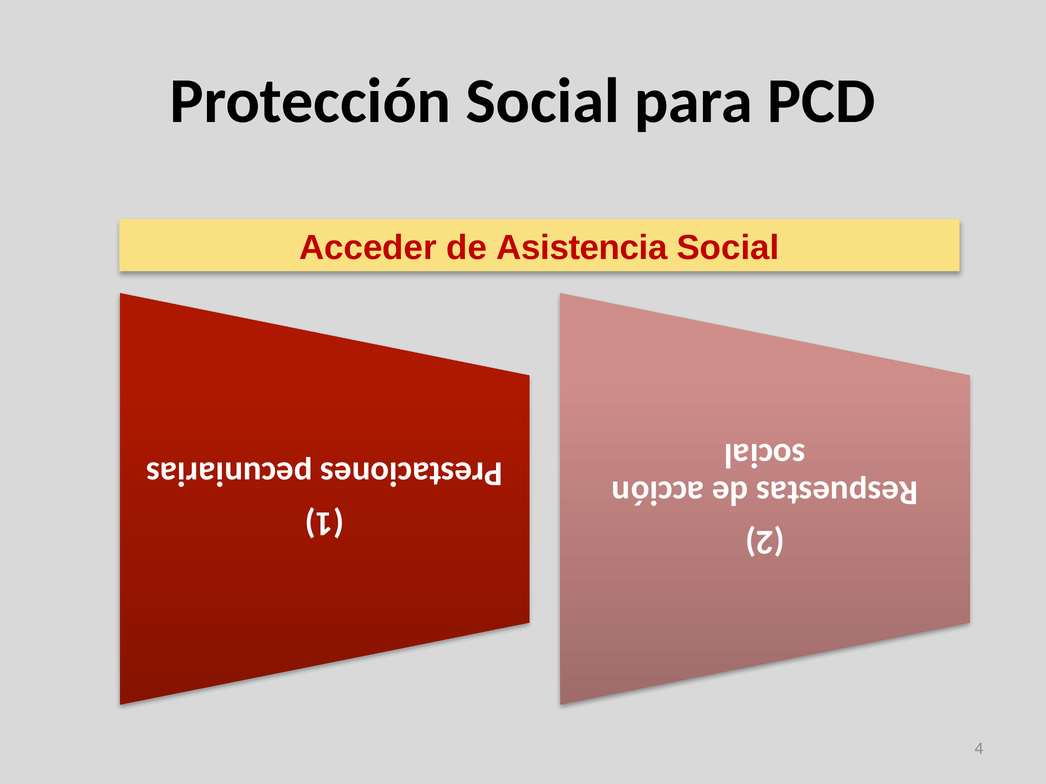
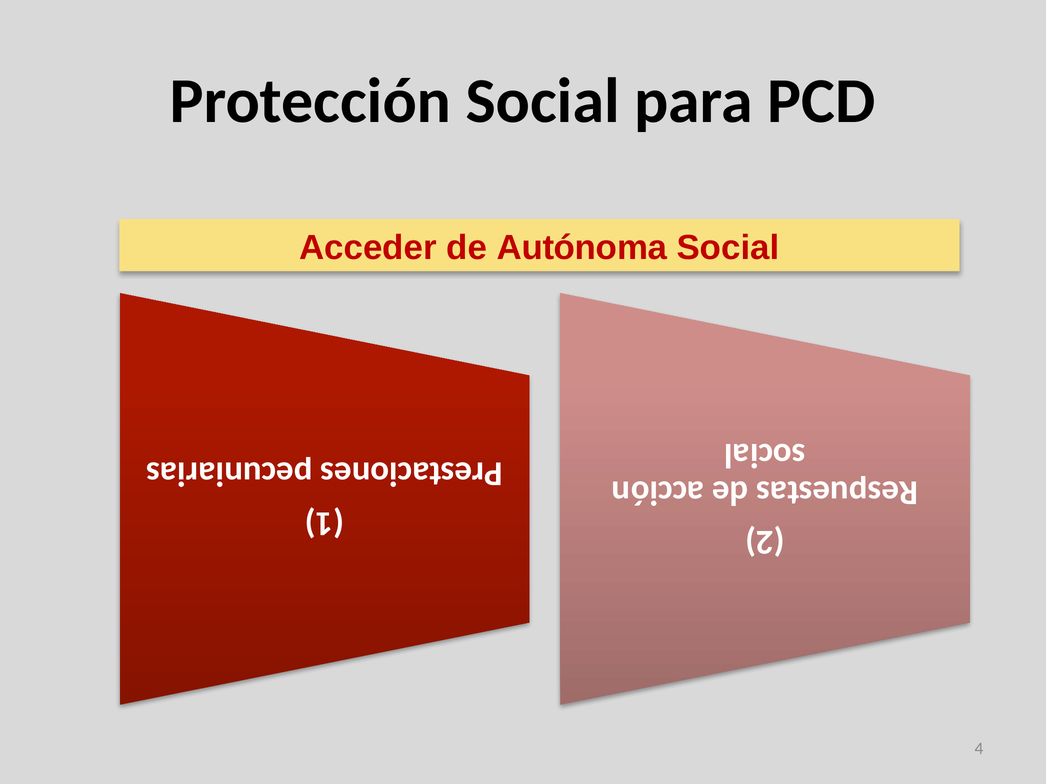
Asistencia: Asistencia -> Autónoma (582, 248)
